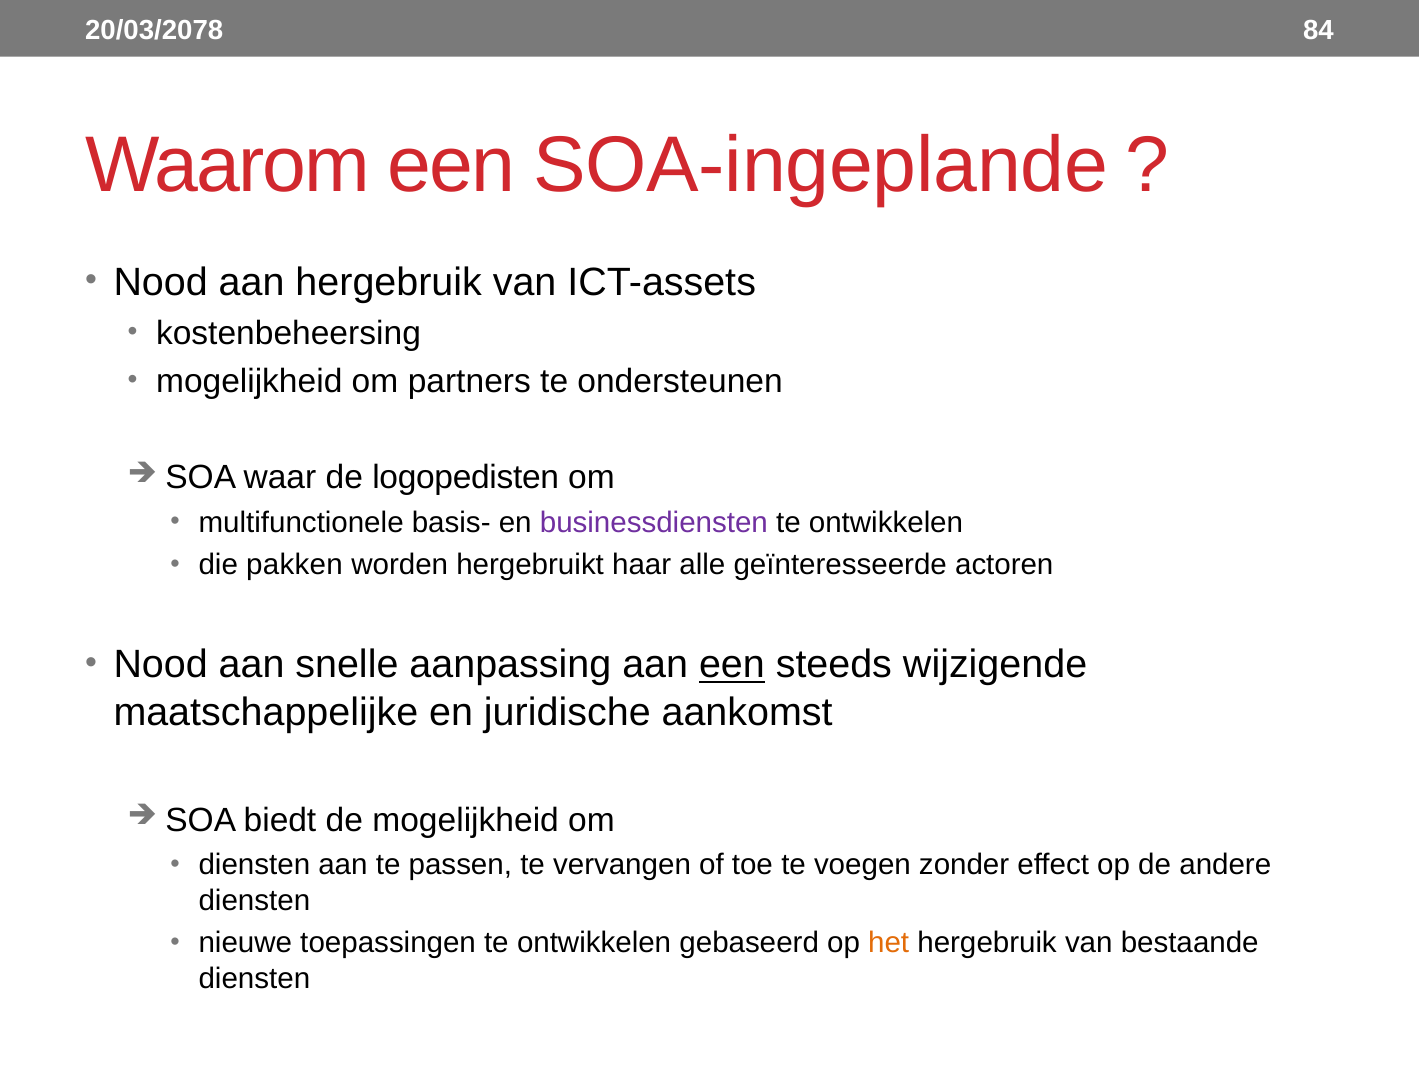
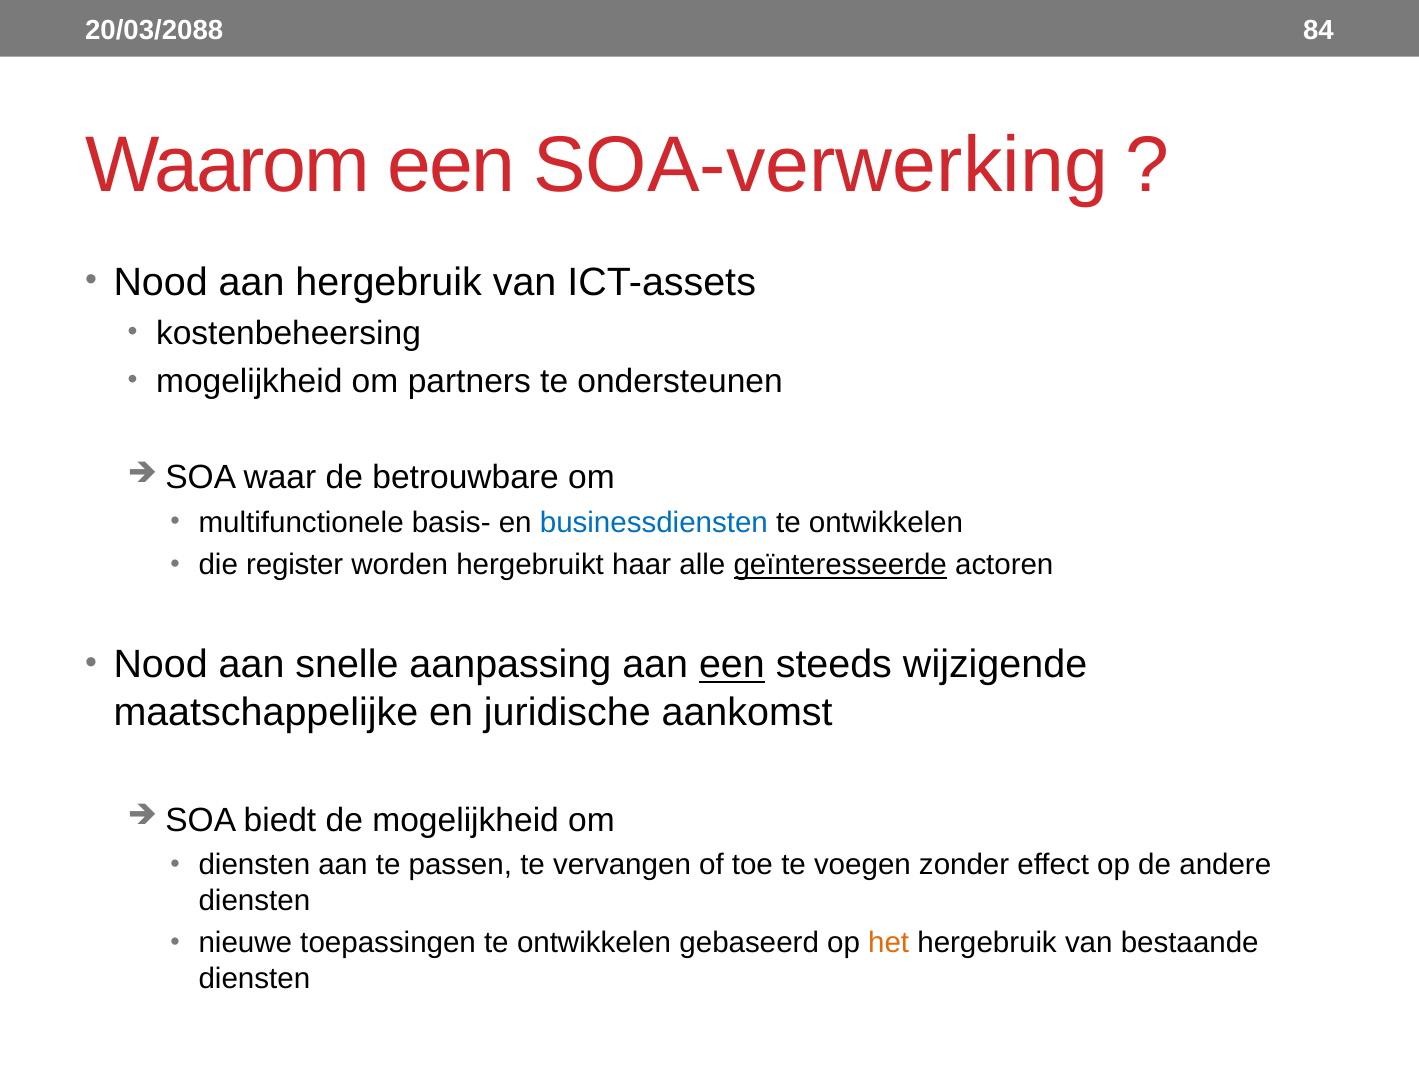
20/03/2078: 20/03/2078 -> 20/03/2088 (154, 30)
SOA-ingeplande: SOA-ingeplande -> SOA-verwerking (821, 165)
logopedisten: logopedisten -> betrouwbare (466, 477)
businessdiensten colour: purple -> blue (654, 522)
pakken: pakken -> register (295, 565)
geïnteresseerde underline: none -> present (840, 565)
